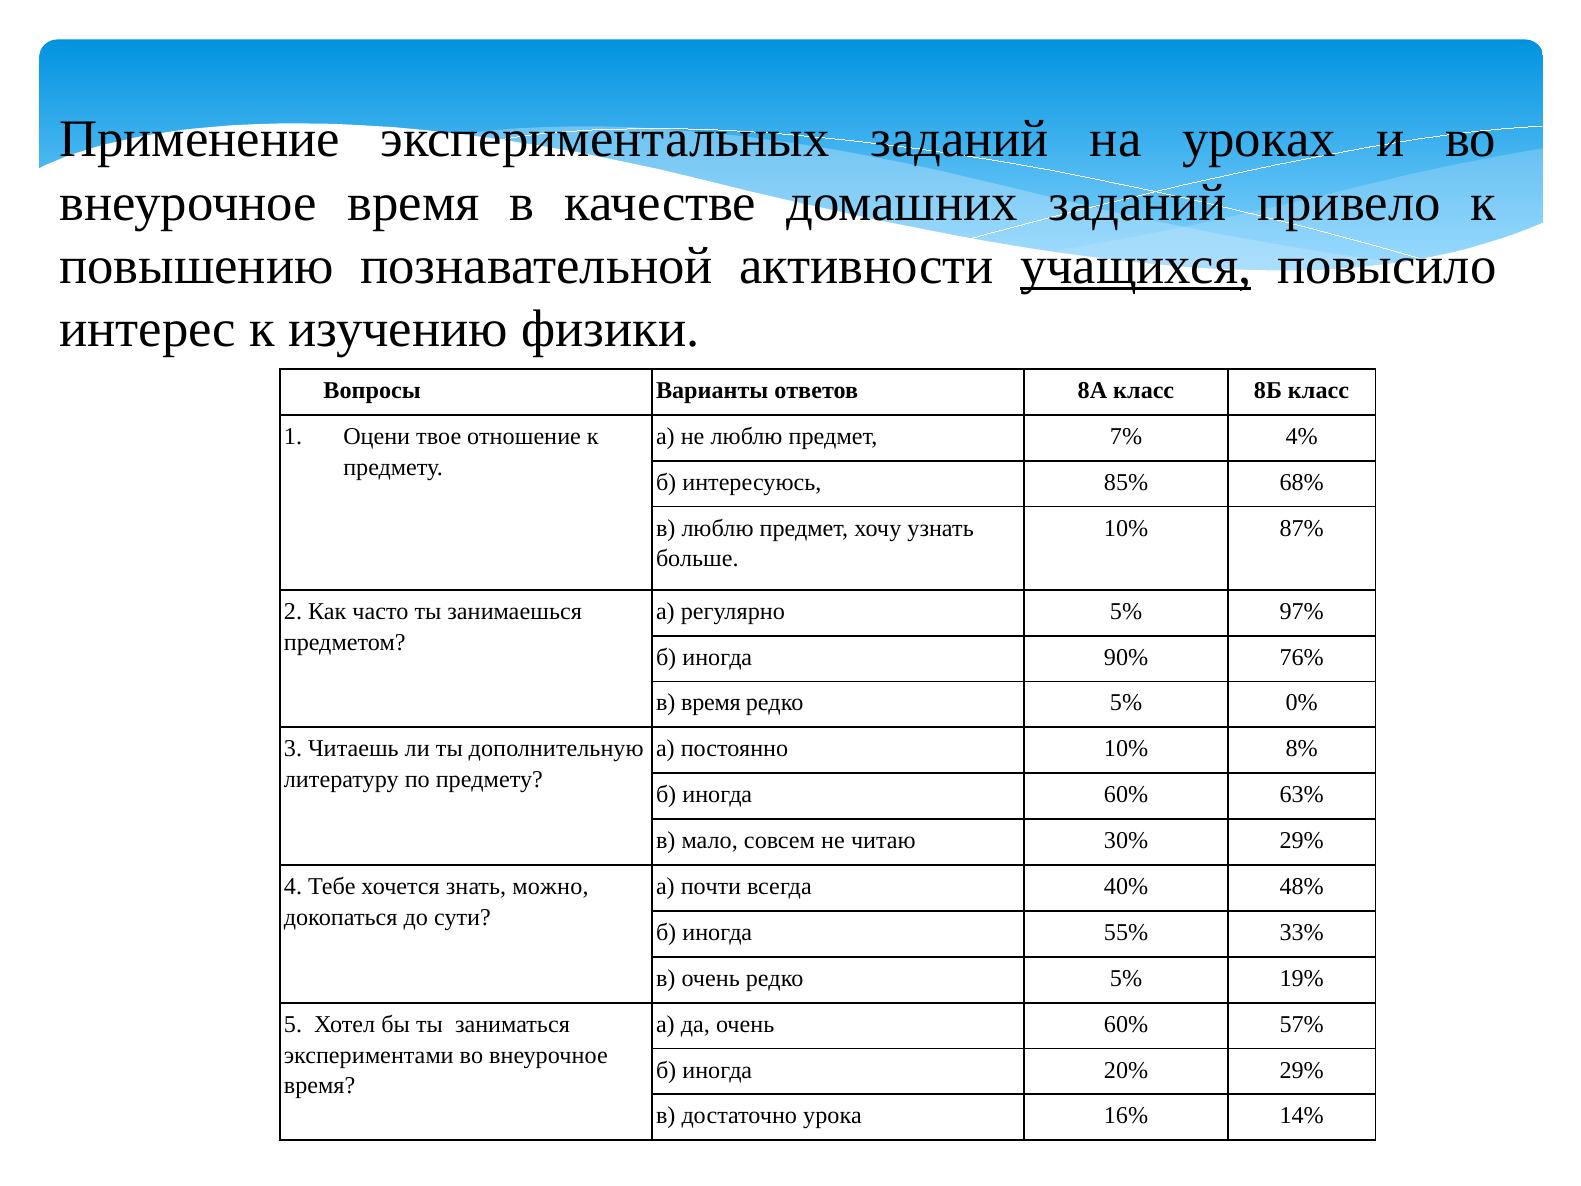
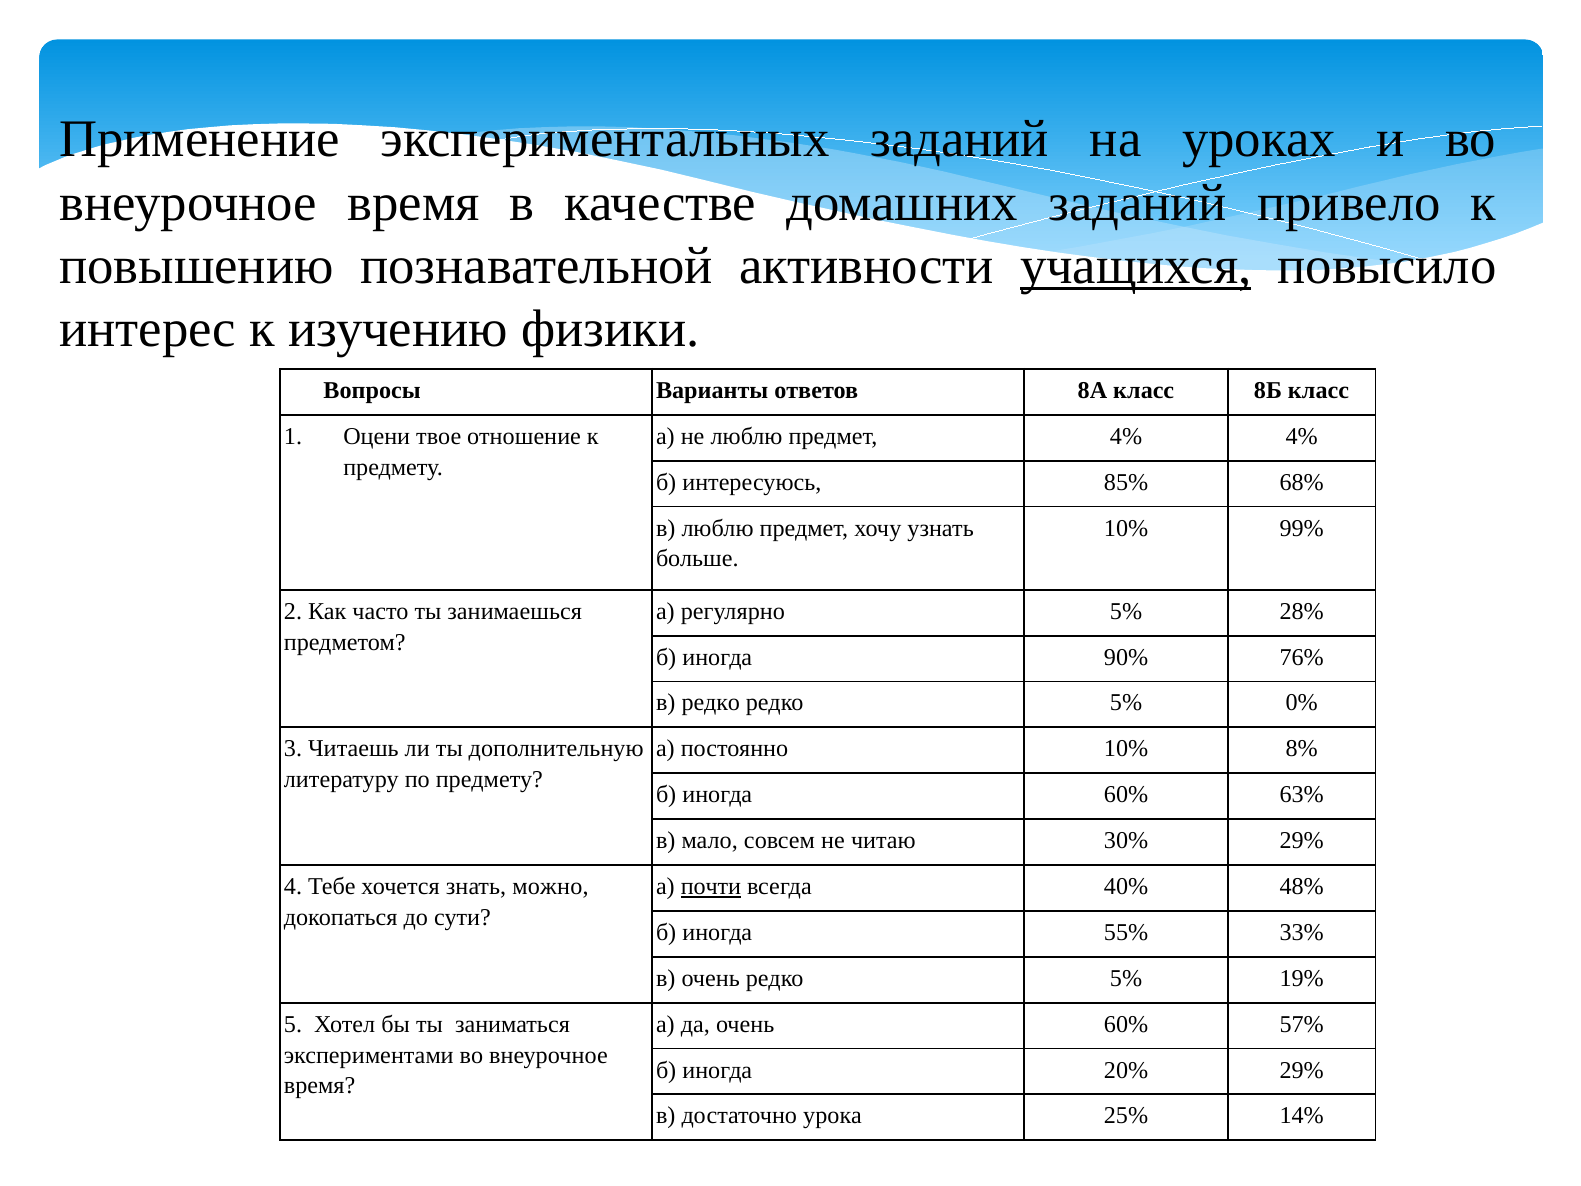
предмет 7%: 7% -> 4% (1126, 436)
87%: 87% -> 99% (1302, 528)
97%: 97% -> 28% (1302, 611)
в время: время -> редко (711, 703)
почти underline: none -> present (711, 886)
16%: 16% -> 25% (1126, 1116)
